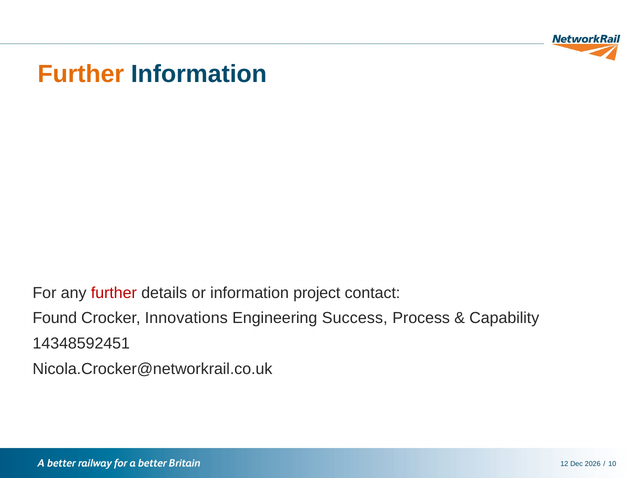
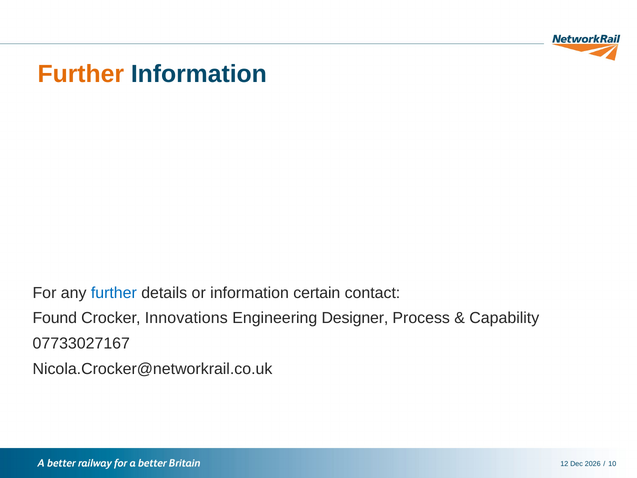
further colour: red -> blue (114, 293)
project: project -> certain (317, 293)
Success: Success -> Designer (355, 318)
14348592451: 14348592451 -> 07733027167 (81, 343)
